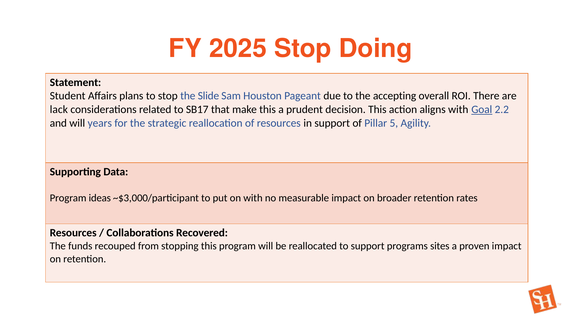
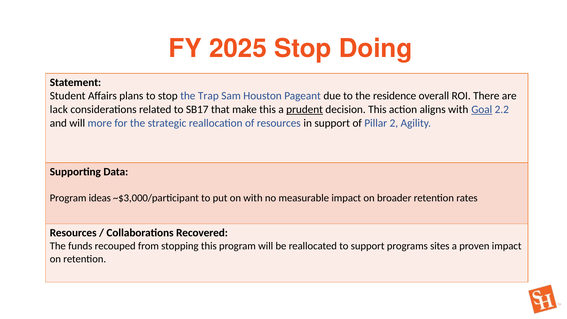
Slide: Slide -> Trap (208, 96)
accepting: accepting -> residence (395, 96)
prudent underline: none -> present (305, 110)
years: years -> more (100, 123)
5: 5 -> 2 (394, 123)
